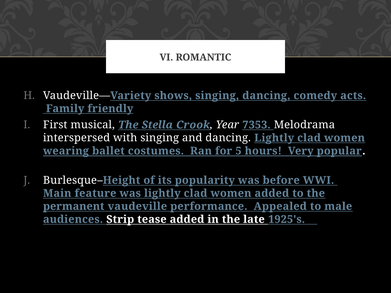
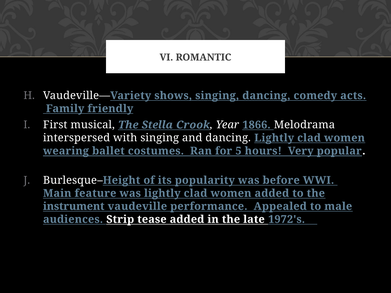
7353: 7353 -> 1866 (256, 125)
permanent: permanent -> instrument (74, 206)
1925's: 1925's -> 1972's (287, 220)
